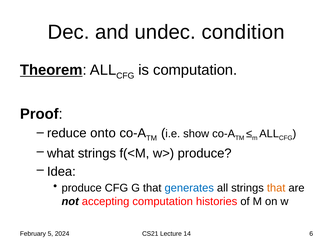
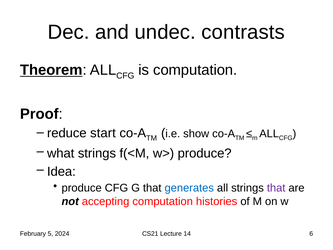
condition: condition -> contrasts (243, 32)
onto: onto -> start (103, 133)
that colour: orange -> purple (276, 188)
